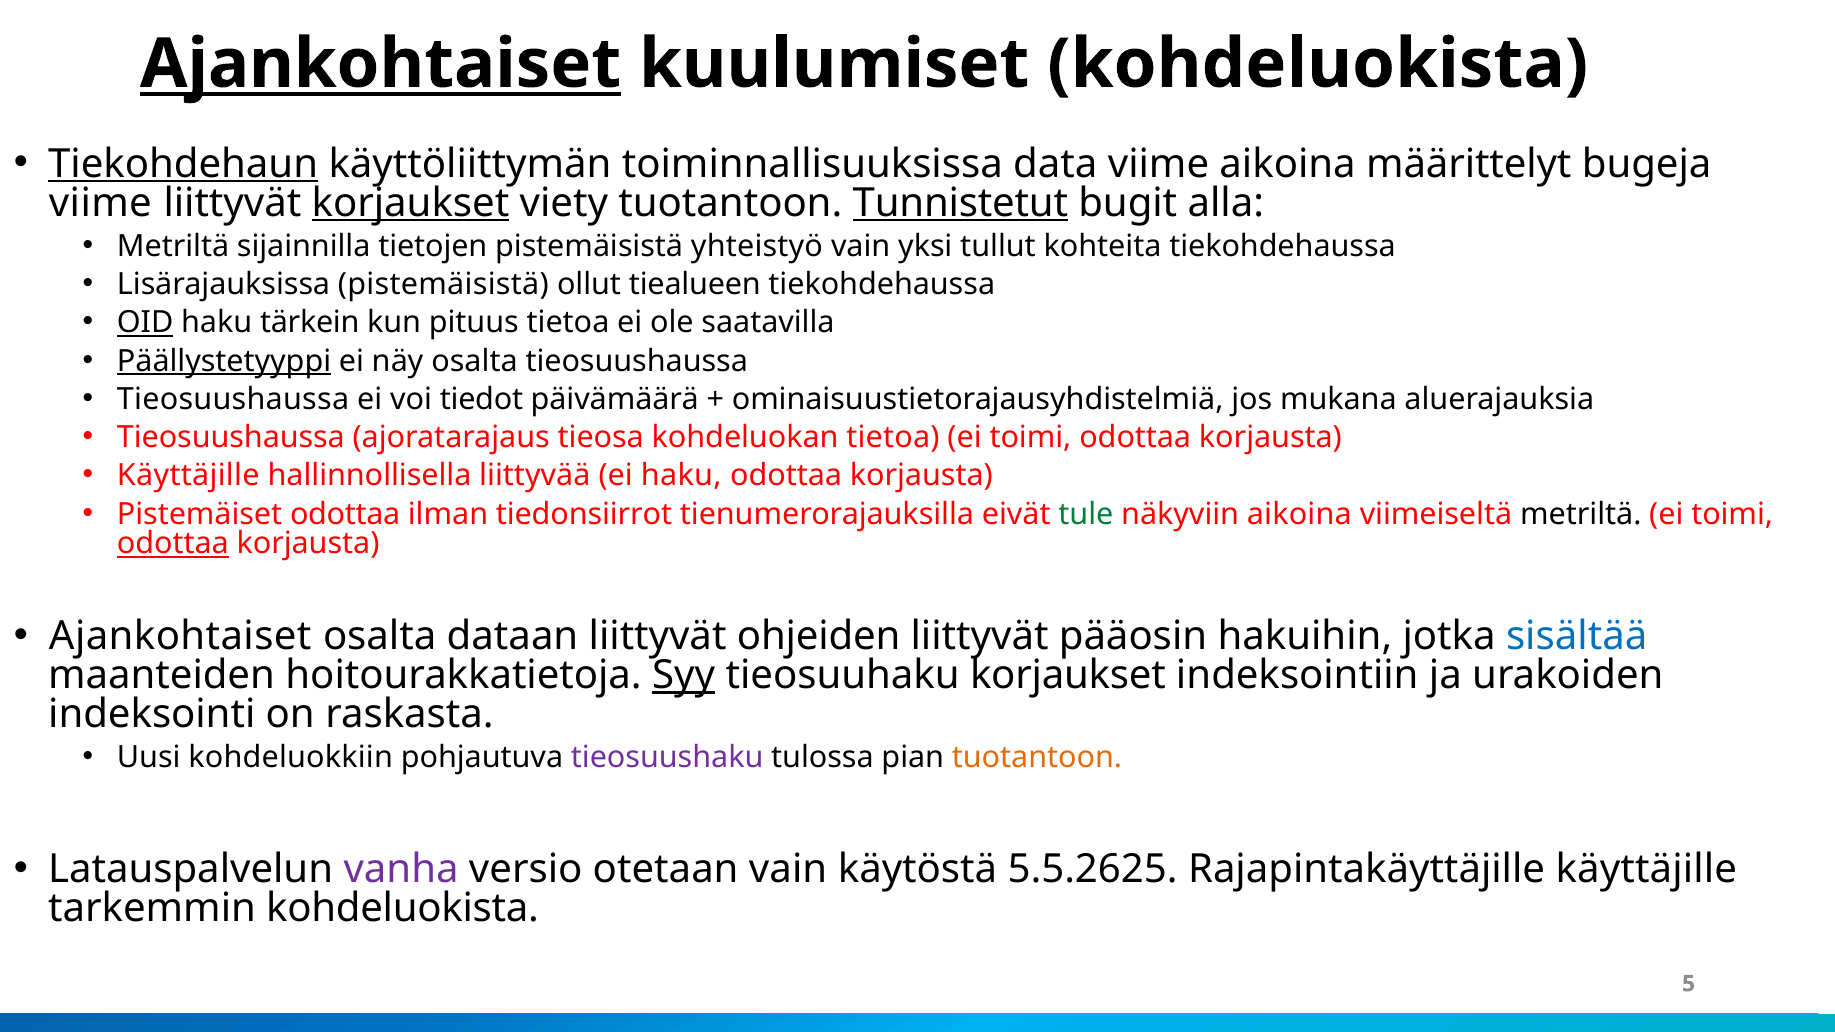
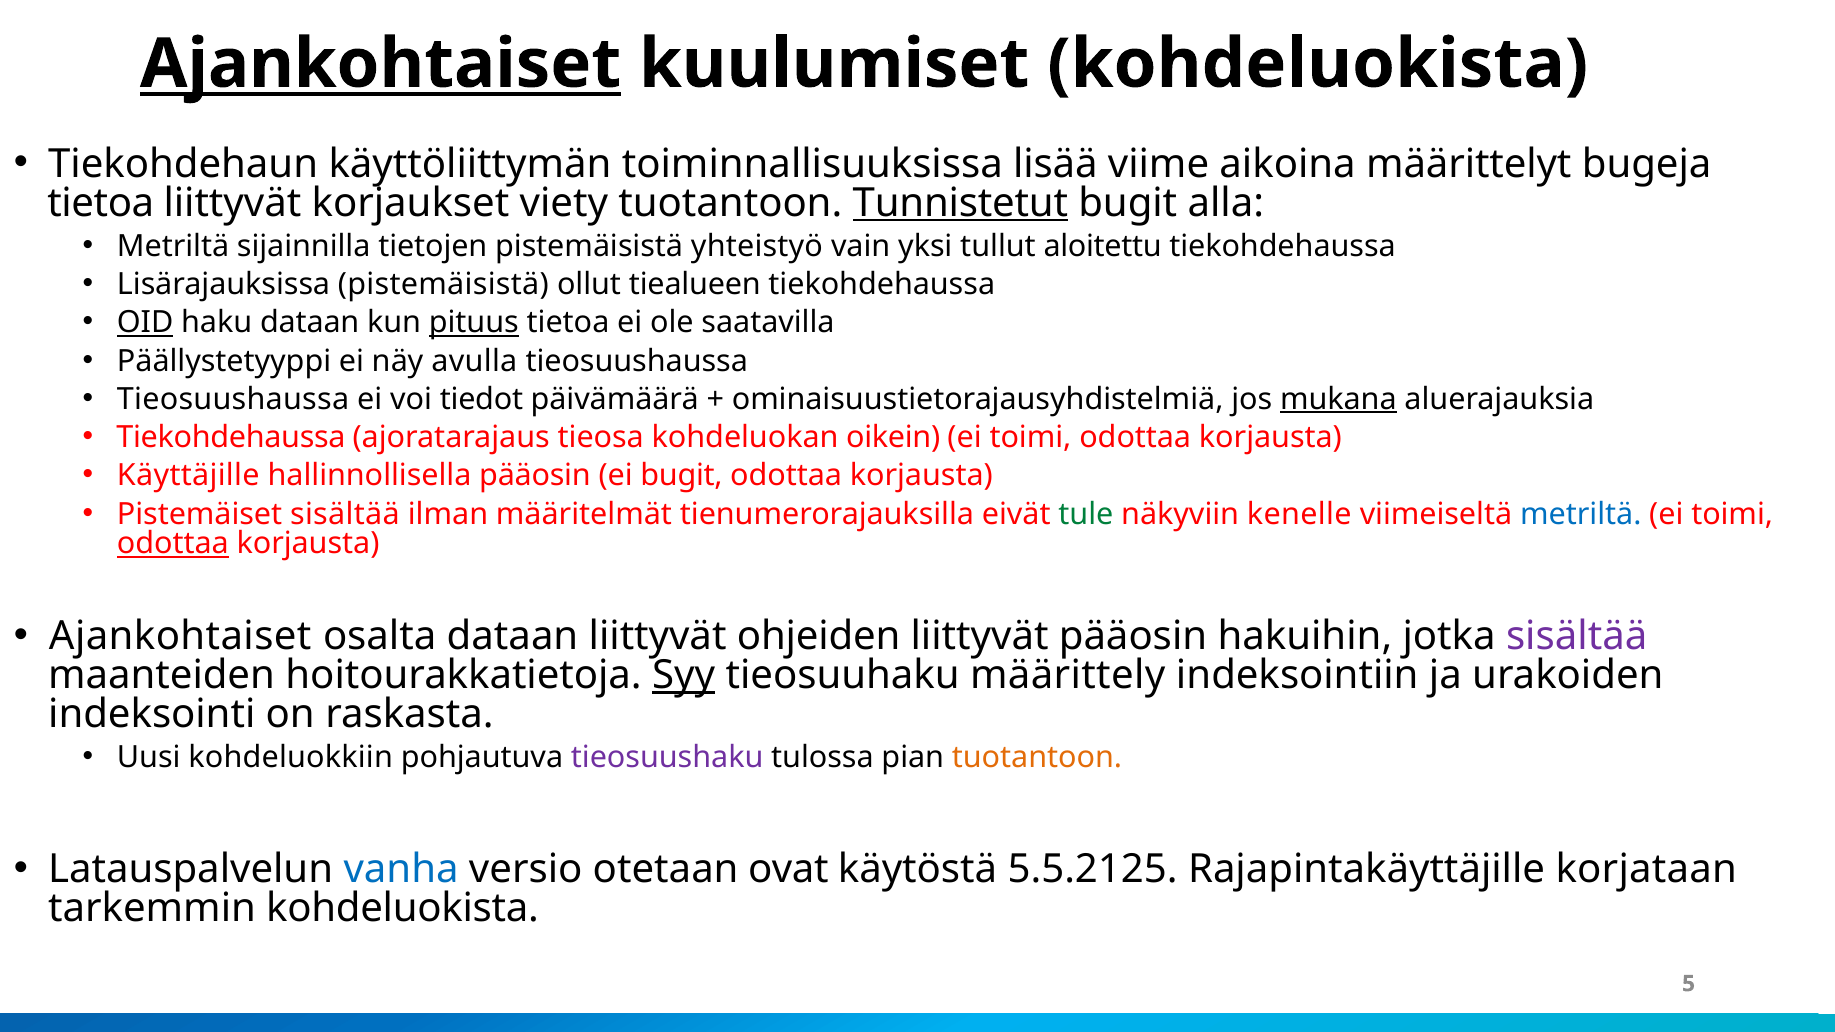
Tiekohdehaun underline: present -> none (183, 164)
data: data -> lisää (1055, 164)
viime: viime -> tietoa (101, 203)
korjaukset underline: present -> none (410, 203)
kohteita: kohteita -> aloitettu (1103, 246)
haku tärkein: tärkein -> dataan (310, 323)
pituus underline: none -> present (474, 323)
Päällystetyyppi underline: present -> none (224, 361)
näy osalta: osalta -> avulla (474, 361)
mukana underline: none -> present (1338, 399)
Tieosuushaussa: Tieosuushaussa -> Tiekohdehaussa (231, 438)
kohdeluokan tietoa: tietoa -> oikein (893, 438)
hallinnollisella liittyvää: liittyvää -> pääosin (535, 476)
ei haku: haku -> bugit (681, 476)
Pistemäiset odottaa: odottaa -> sisältää (345, 514)
tiedonsiirrot: tiedonsiirrot -> määritelmät (584, 514)
näkyviin aikoina: aikoina -> kenelle (1299, 514)
metriltä colour: black -> blue (1581, 514)
sisältää colour: blue -> purple (1577, 636)
tieosuuhaku korjaukset: korjaukset -> määrittely (1068, 675)
vanha colour: purple -> blue (401, 869)
otetaan vain: vain -> ovat (788, 869)
5.5.2625: 5.5.2625 -> 5.5.2125 (1093, 869)
Rajapintakäyttäjille käyttäjille: käyttäjille -> korjataan (1646, 869)
